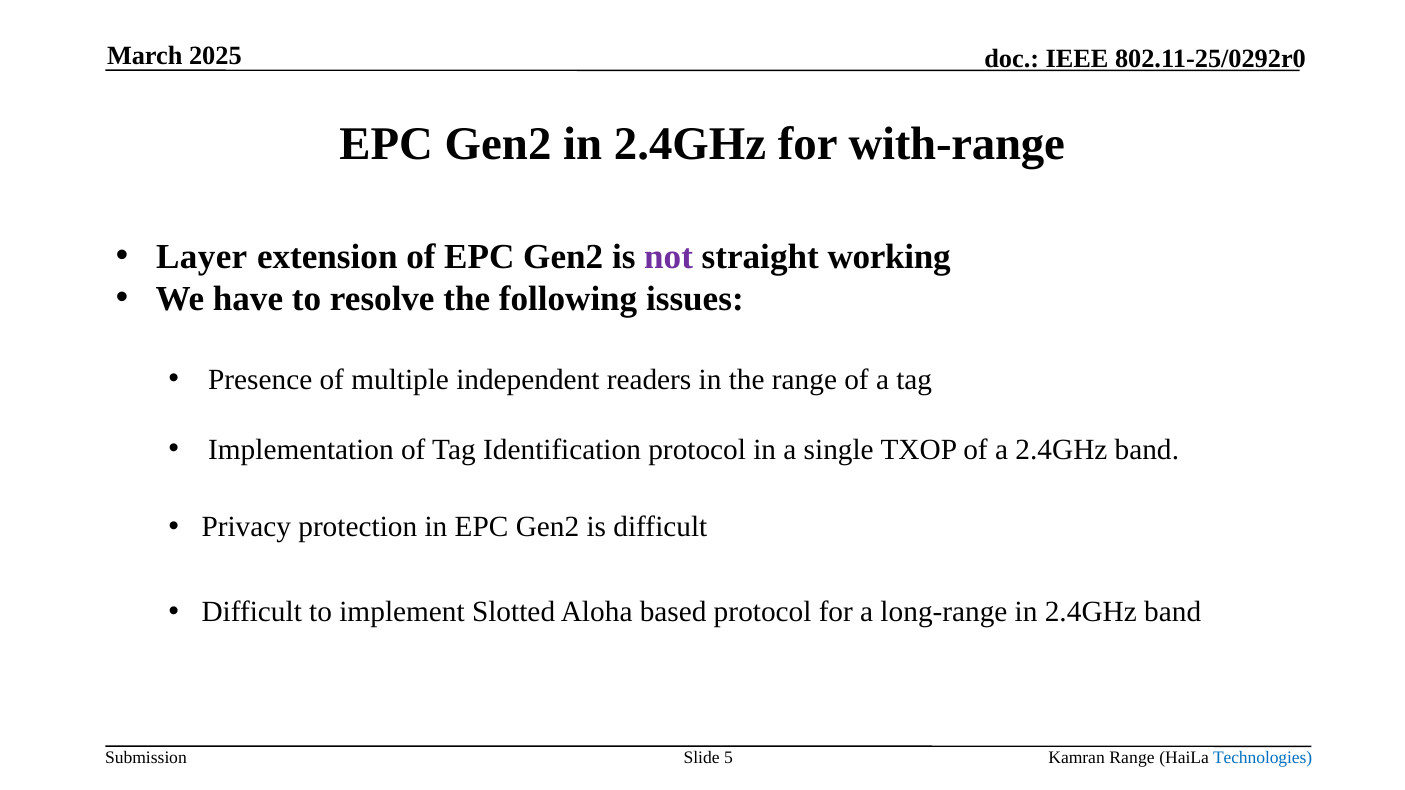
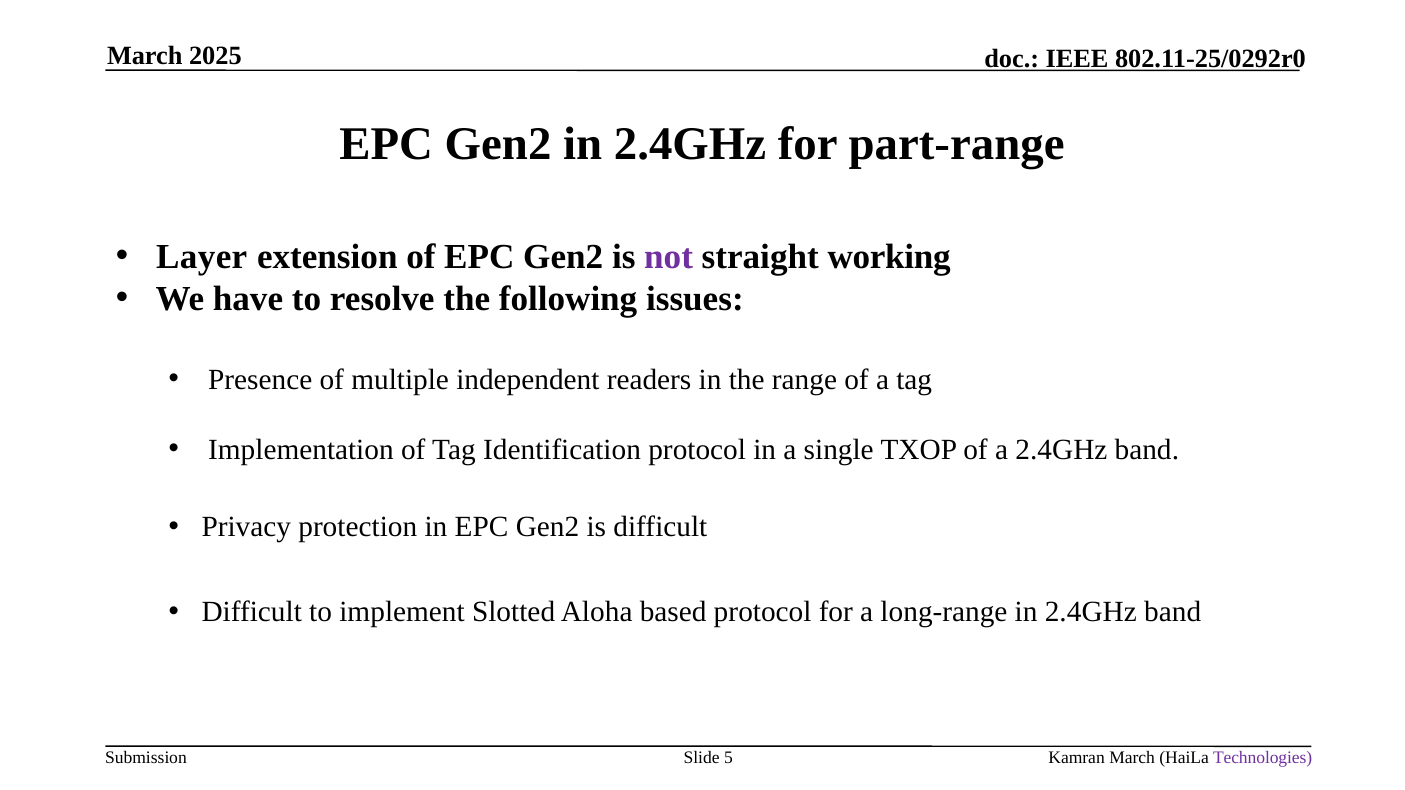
with-range: with-range -> part-range (957, 144)
Kamran Range: Range -> March (1132, 758)
Technologies colour: blue -> purple (1263, 758)
